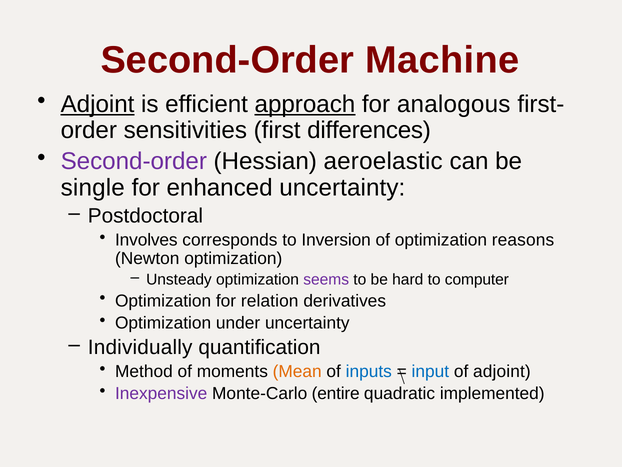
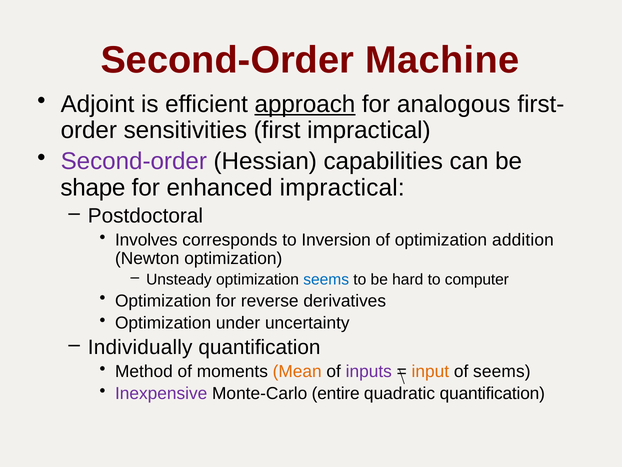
Adjoint underline: present -> none (98, 104)
first differences: differences -> impractical (369, 130)
aeroelastic: aeroelastic -> capabilities (383, 161)
single: single -> shape (93, 187)
enhanced uncertainty: uncertainty -> impractical (342, 187)
reasons: reasons -> addition (523, 240)
seems colour: purple -> blue (326, 279)
relation: relation -> reverse (270, 300)
inputs colour: blue -> purple (369, 371)
input colour: blue -> orange (430, 371)
of adjoint: adjoint -> seems (502, 371)
quadratic implemented: implemented -> quantification (492, 393)
